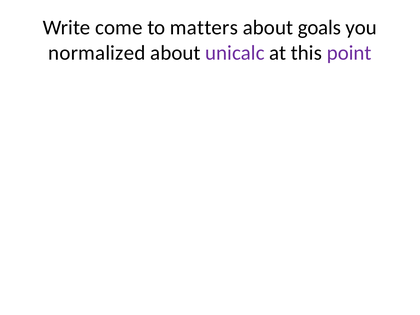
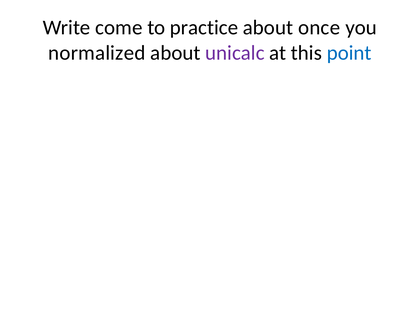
matters: matters -> practice (204, 28)
goals: goals -> once (319, 28)
point colour: purple -> blue (349, 53)
